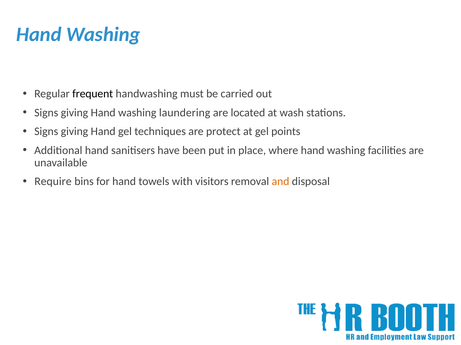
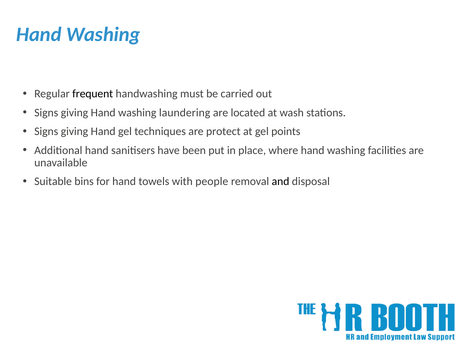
Require: Require -> Suitable (53, 182)
visitors: visitors -> people (212, 182)
and colour: orange -> black (281, 182)
